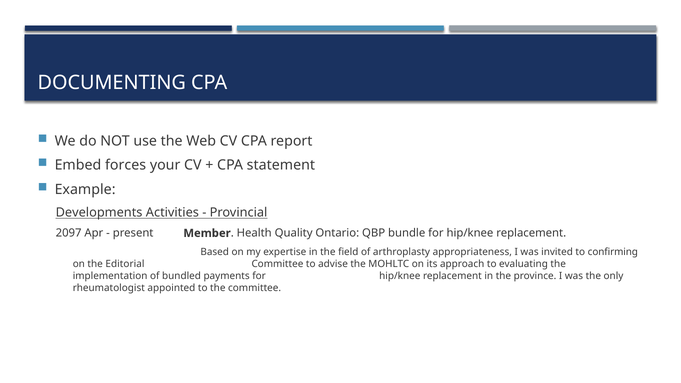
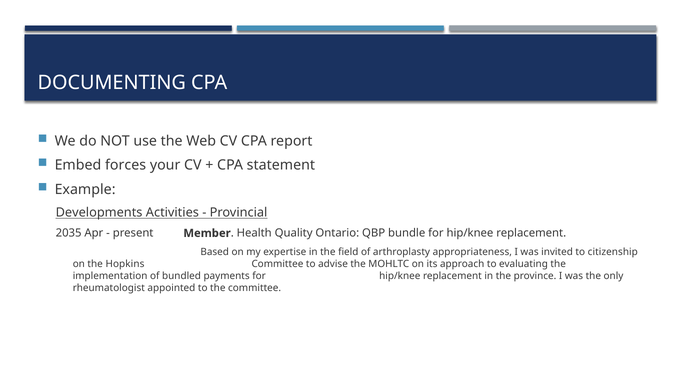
2097: 2097 -> 2035 (69, 233)
confirming: confirming -> citizenship (613, 252)
Editorial: Editorial -> Hopkins (125, 264)
